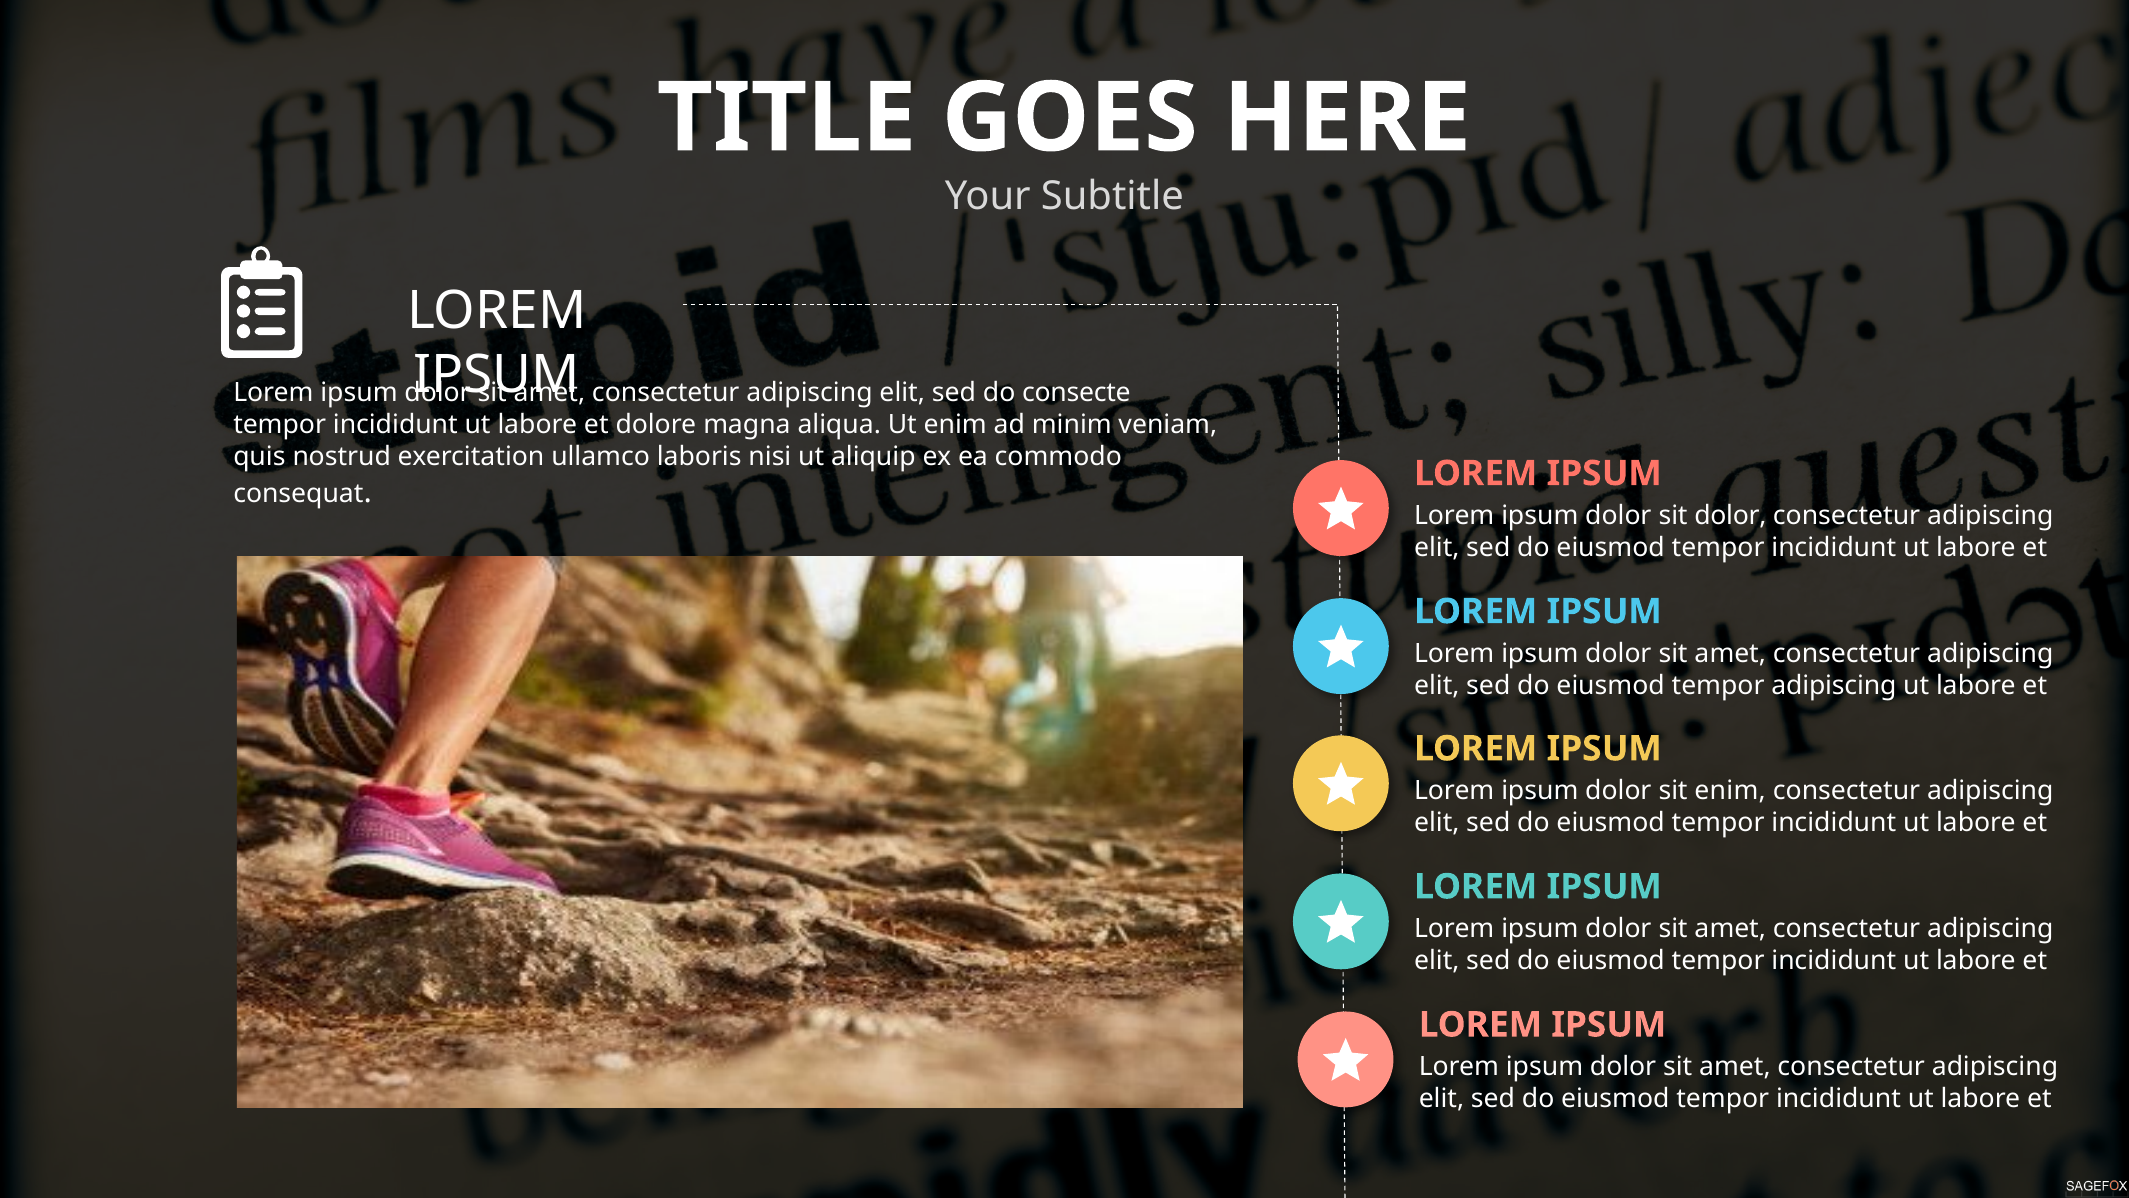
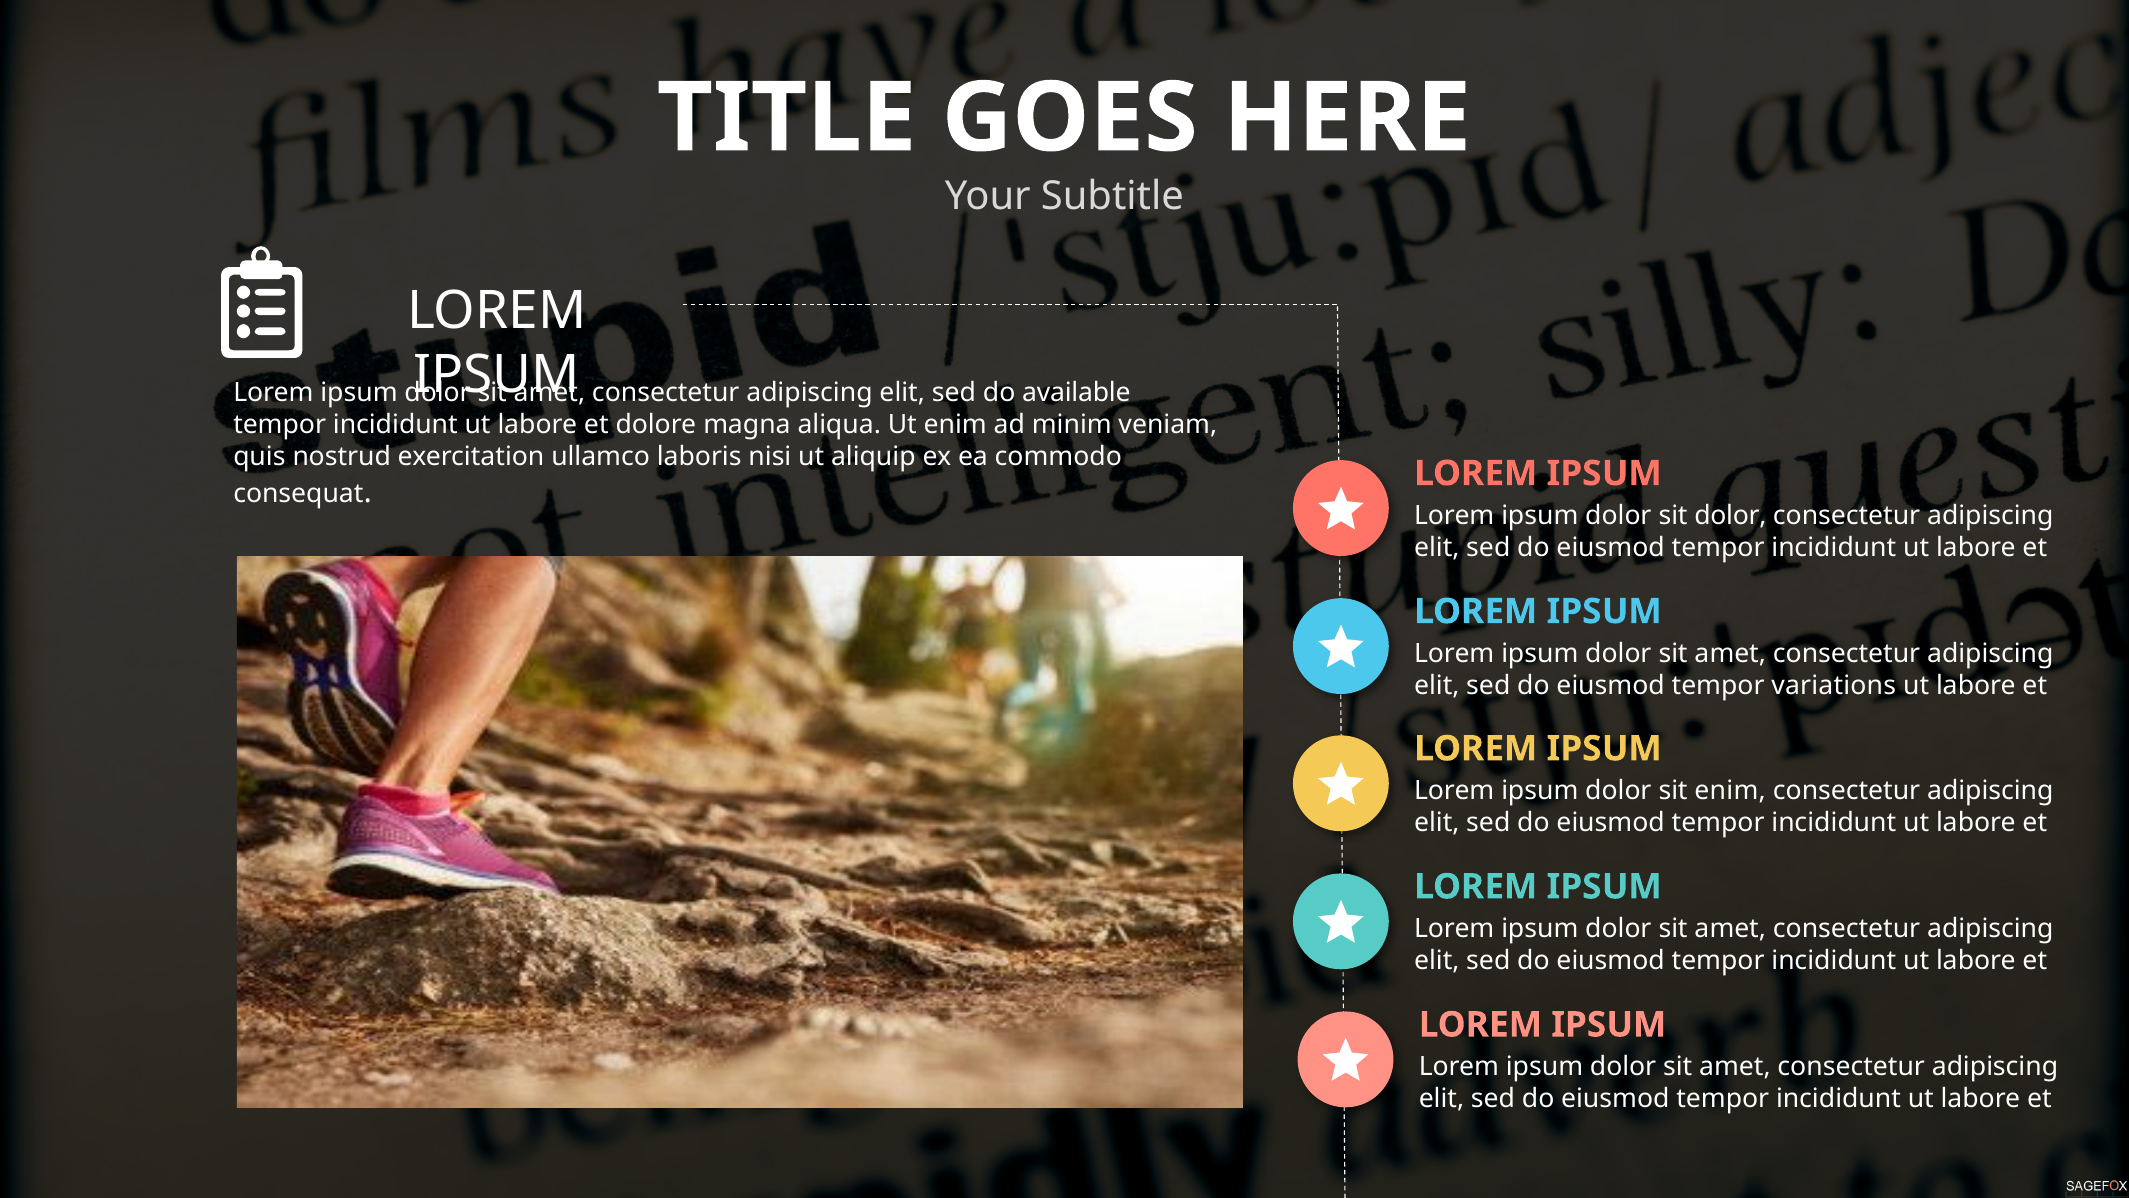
consecte: consecte -> available (1076, 393)
tempor adipiscing: adipiscing -> variations (1834, 685)
